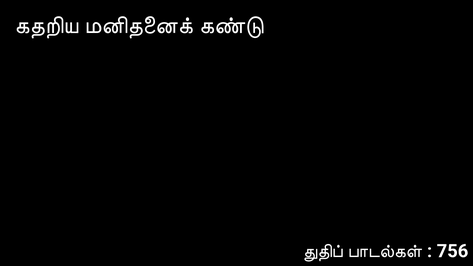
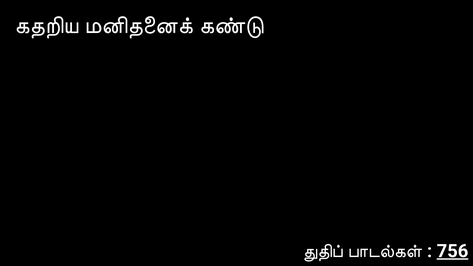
756 underline: none -> present (452, 251)
